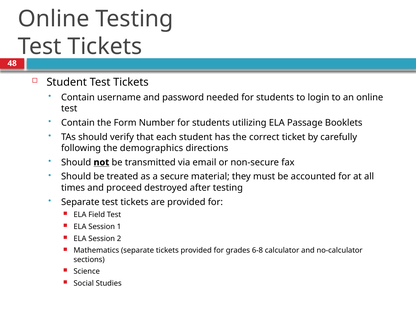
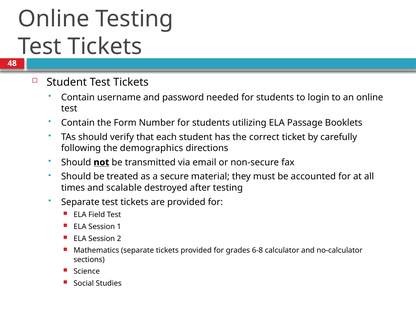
proceed: proceed -> scalable (124, 188)
